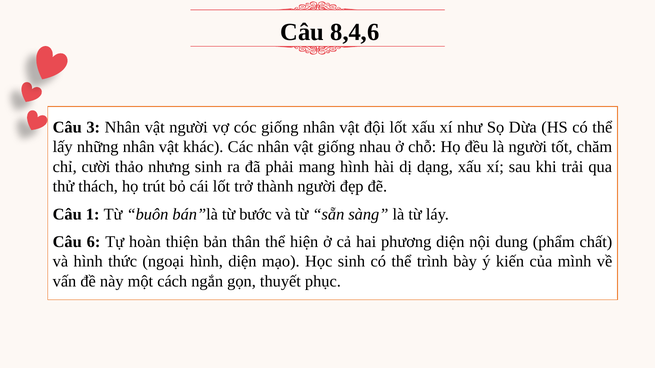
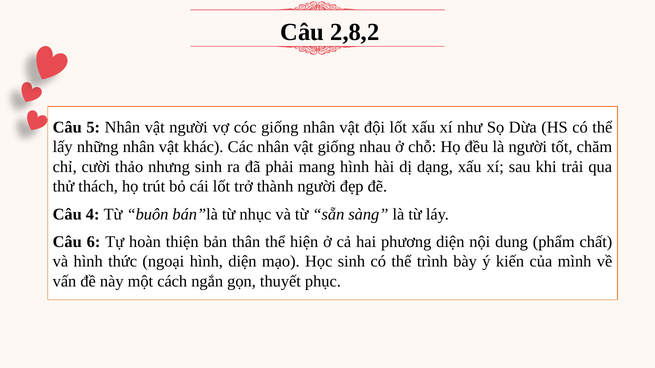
8,4,6: 8,4,6 -> 2,8,2 (355, 32)
3: 3 -> 5 (93, 128)
1: 1 -> 4 (93, 214)
bước: bước -> nhục (255, 214)
